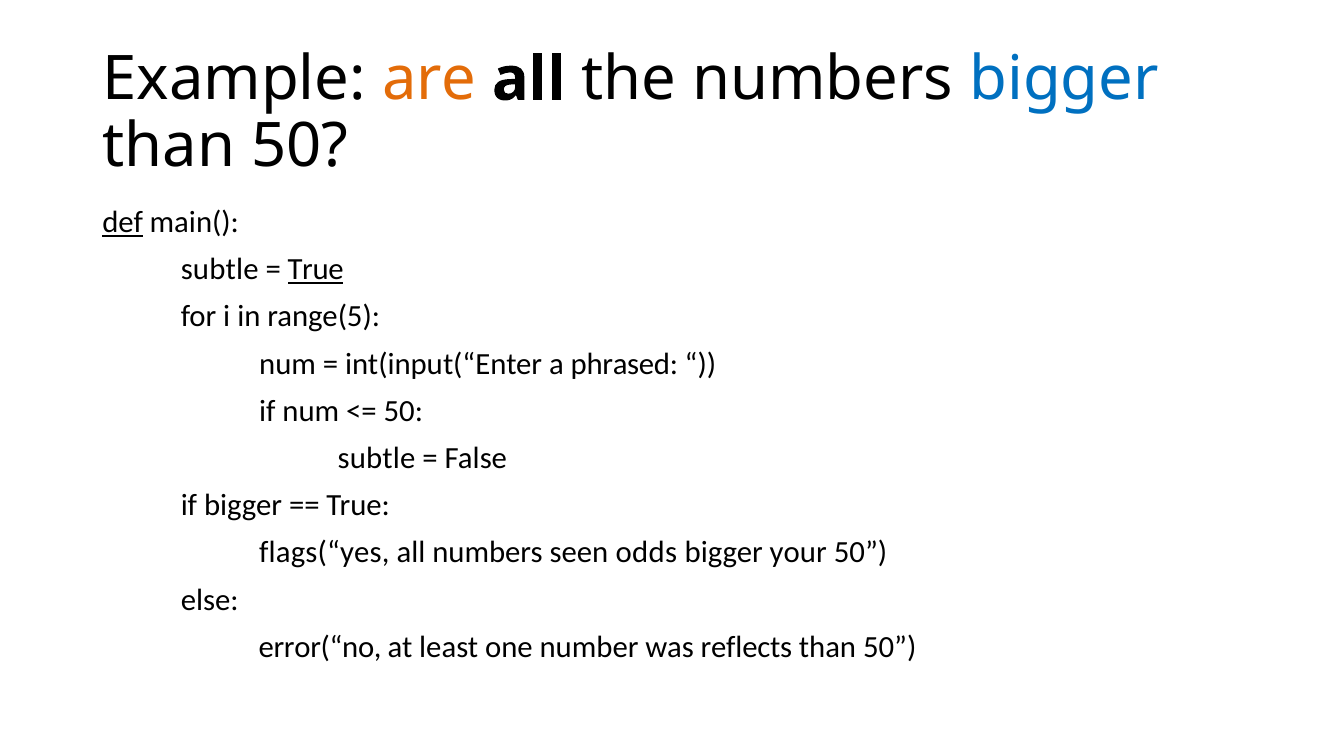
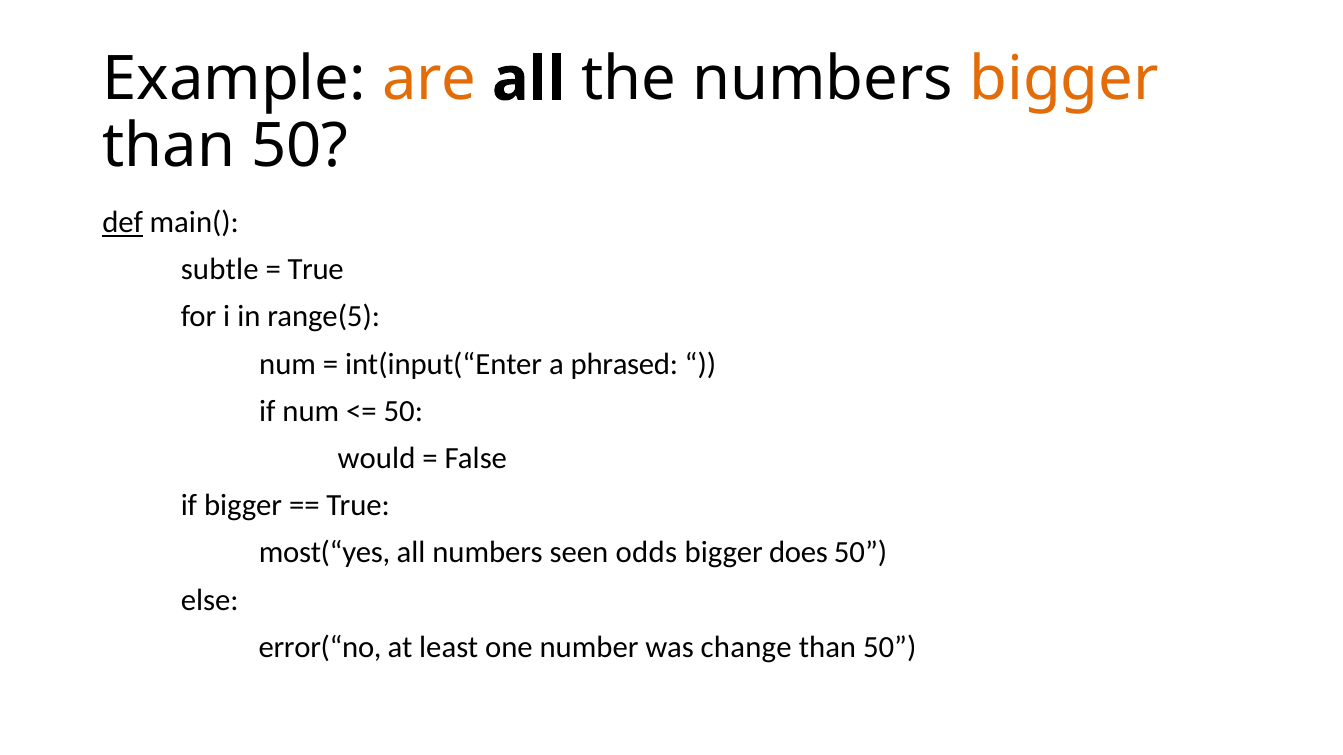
bigger colour: blue -> orange (1064, 80)
True underline: present -> none (316, 270)
subtle: subtle -> would (377, 459)
flags(“yes: flags(“yes -> most(“yes (325, 553)
your: your -> does (799, 553)
reflects: reflects -> change (746, 648)
